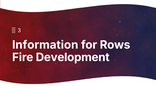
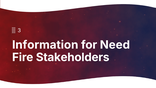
Rows: Rows -> Need (115, 45)
Development: Development -> Stakeholders (73, 57)
